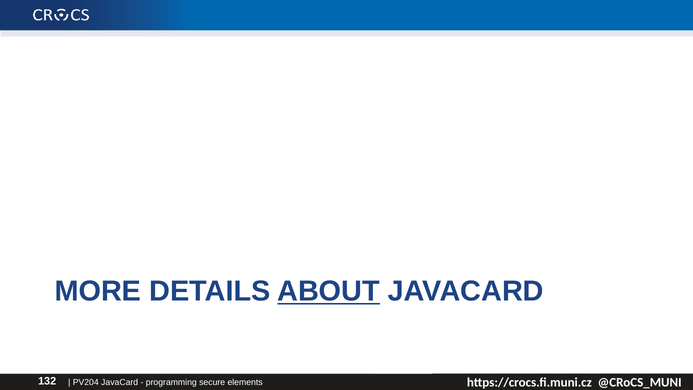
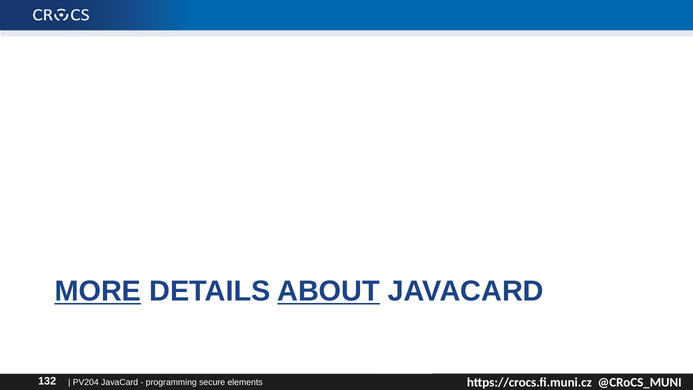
MORE underline: none -> present (98, 291)
